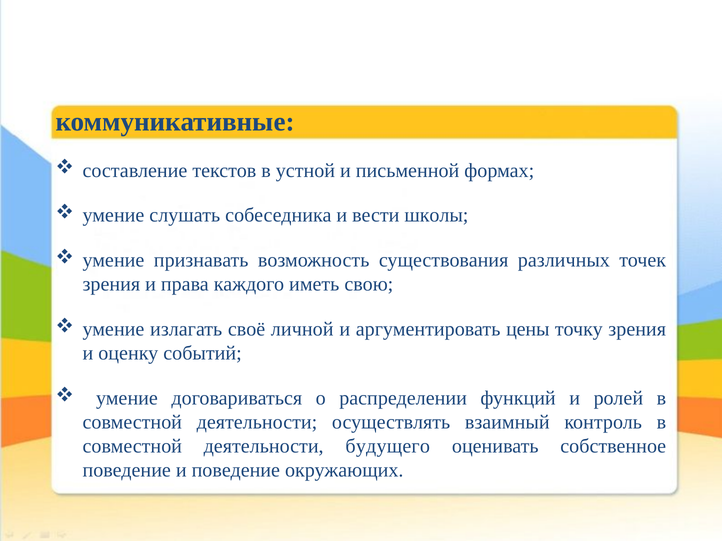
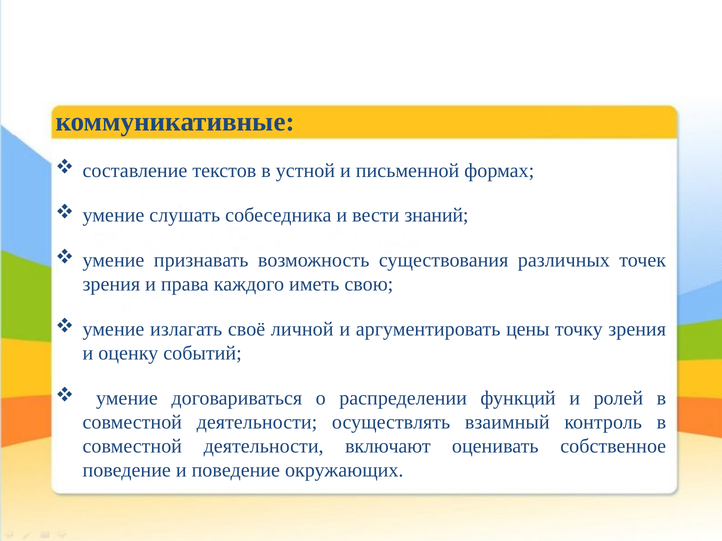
школы: школы -> знаний (436, 216)
будущего: будущего -> включают (388, 447)
